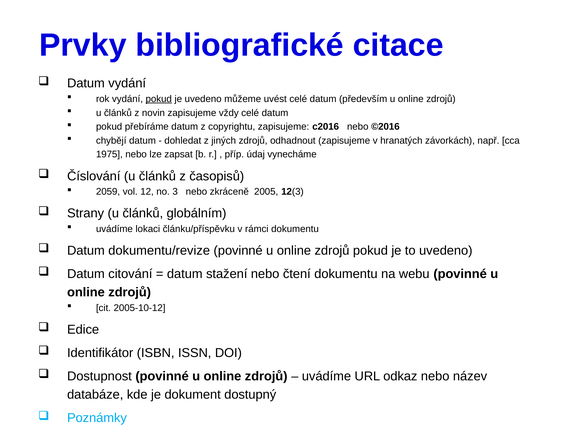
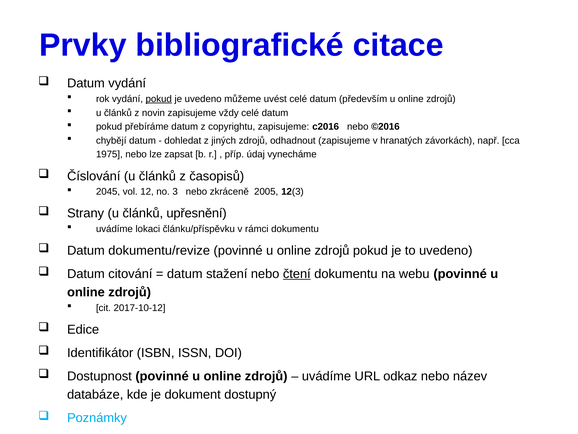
2059: 2059 -> 2045 (108, 191)
globálním: globálním -> upřesnění (197, 213)
čtení underline: none -> present (297, 274)
2005-10-12: 2005-10-12 -> 2017-10-12 (140, 308)
